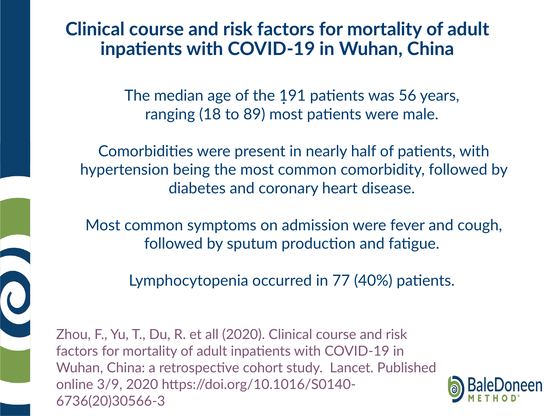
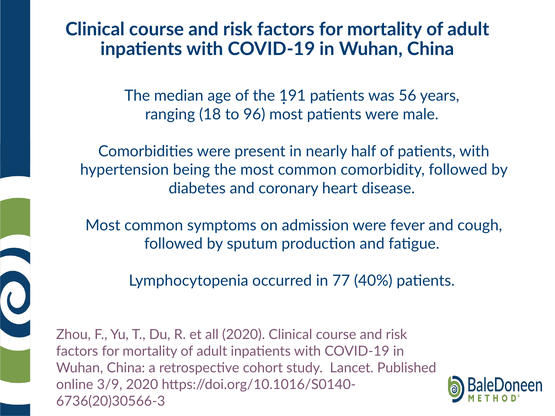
89: 89 -> 96 (254, 114)
